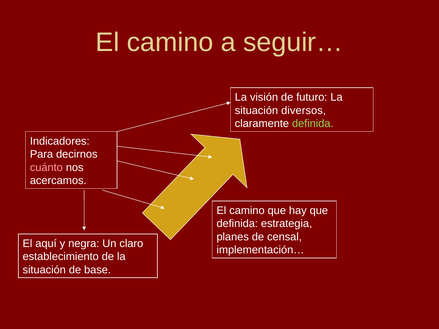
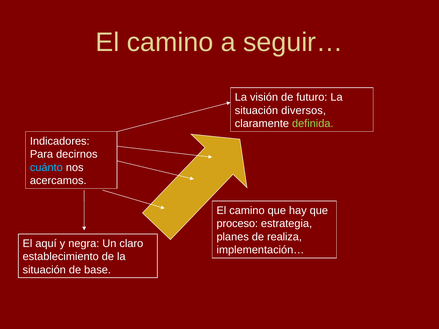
cuánto colour: pink -> light blue (46, 168)
definida: definida -> proceso (237, 224)
censal: censal -> realiza (284, 237)
